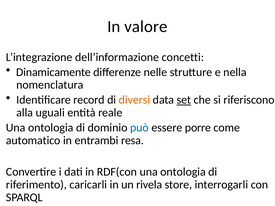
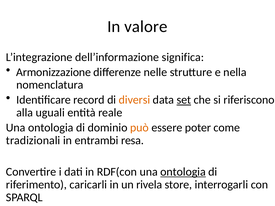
concetti: concetti -> significa (183, 57)
Dinamicamente: Dinamicamente -> Armonizzazione (54, 72)
può colour: blue -> orange (139, 128)
porre: porre -> poter (198, 128)
automatico: automatico -> tradizionali (33, 141)
ontologia underline: none -> present (183, 172)
